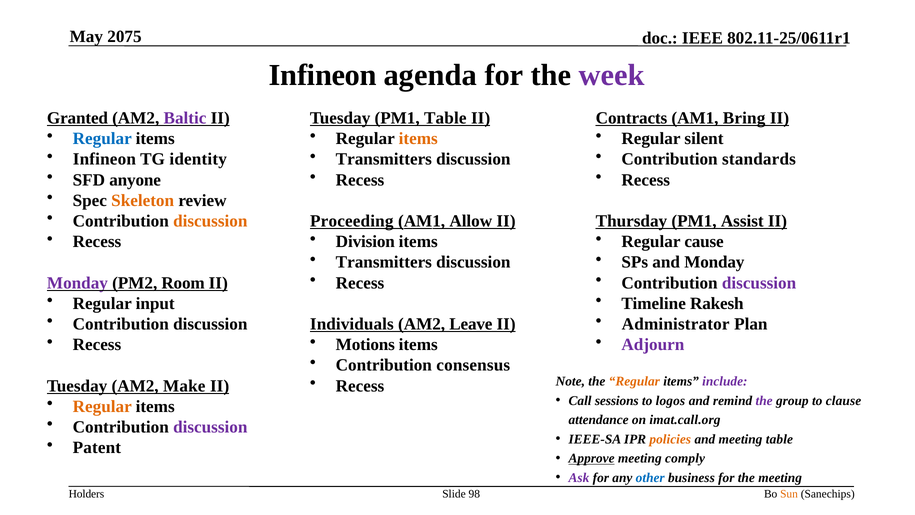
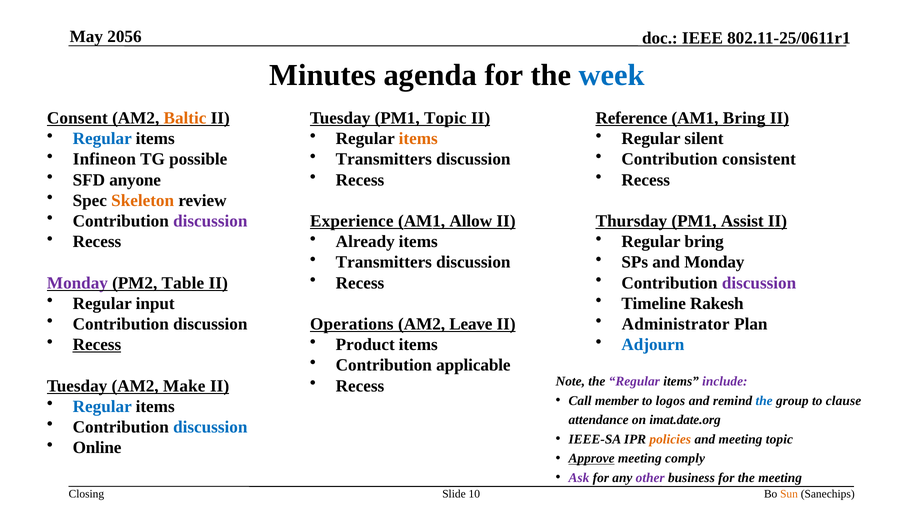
2075: 2075 -> 2056 (124, 36)
Infineon: Infineon -> Minutes (323, 75)
week colour: purple -> blue (612, 75)
Granted: Granted -> Consent (77, 118)
Baltic colour: purple -> orange (185, 118)
PM1 Table: Table -> Topic (445, 118)
Contracts: Contracts -> Reference (632, 118)
identity: identity -> possible (198, 159)
standards: standards -> consistent (759, 159)
discussion colour: orange -> purple (210, 221)
Proceeding: Proceeding -> Experience (352, 221)
Division: Division -> Already (365, 242)
Regular cause: cause -> bring (704, 242)
Room: Room -> Table (183, 283)
Individuals: Individuals -> Operations (352, 324)
Recess underline: none -> present (97, 344)
Motions: Motions -> Product (365, 344)
Adjourn colour: purple -> blue (653, 344)
consensus: consensus -> applicable (473, 365)
Regular colour: orange -> purple (634, 381)
sessions: sessions -> member (617, 401)
the colour: purple -> blue (764, 401)
Regular colour: orange -> blue (102, 406)
imat.call.org: imat.call.org -> imat.date.org (685, 420)
discussion colour: purple -> blue (210, 427)
meeting table: table -> topic (779, 439)
Patent: Patent -> Online (97, 447)
other colour: blue -> purple (650, 477)
Holders: Holders -> Closing (86, 494)
98: 98 -> 10 (474, 494)
